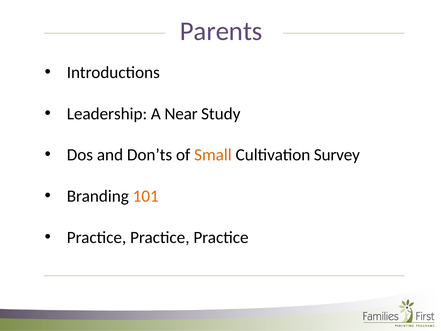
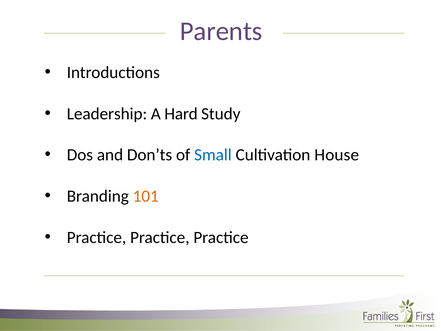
Near: Near -> Hard (181, 114)
Small colour: orange -> blue (213, 155)
Survey: Survey -> House (337, 155)
